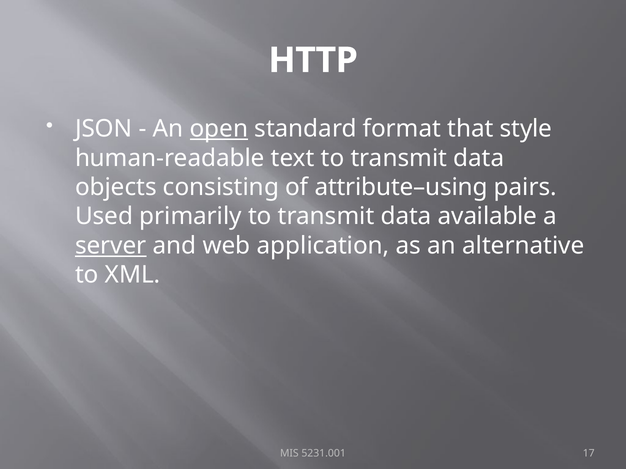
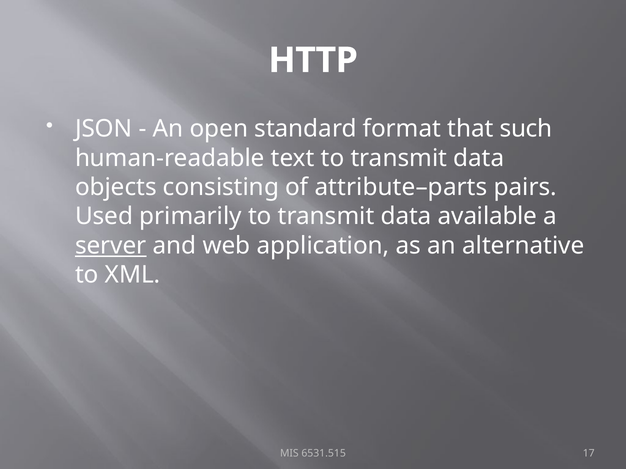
open underline: present -> none (219, 129)
style: style -> such (526, 129)
attribute–using: attribute–using -> attribute–parts (401, 187)
5231.001: 5231.001 -> 6531.515 (324, 454)
